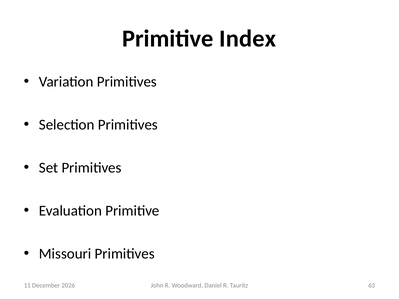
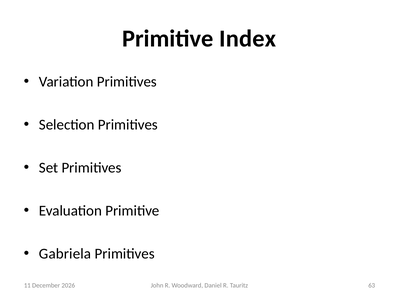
Missouri: Missouri -> Gabriela (65, 254)
